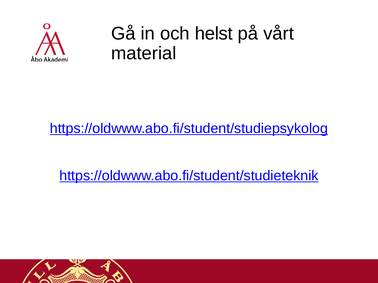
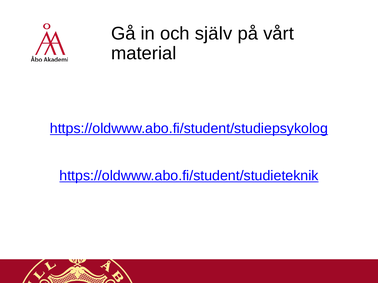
helst: helst -> själv (214, 34)
